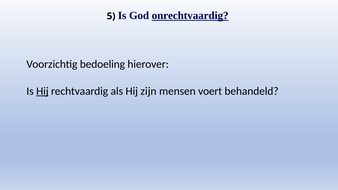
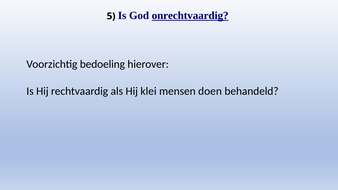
Hij underline: present -> none (42, 91)
zijn: zijn -> klei (149, 91)
voert: voert -> doen (210, 91)
